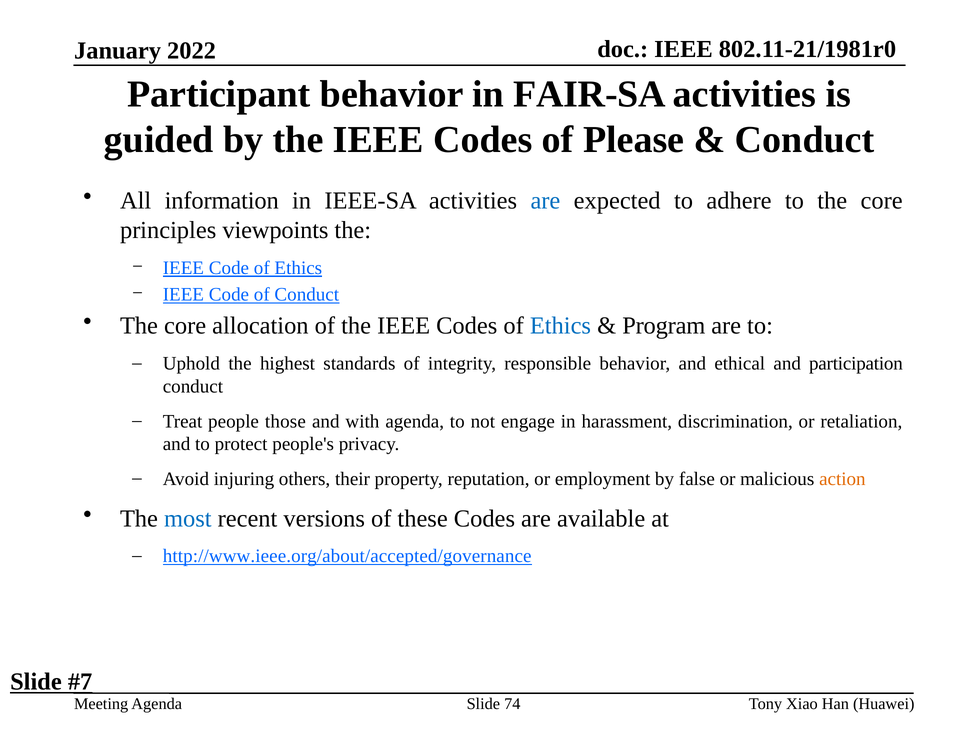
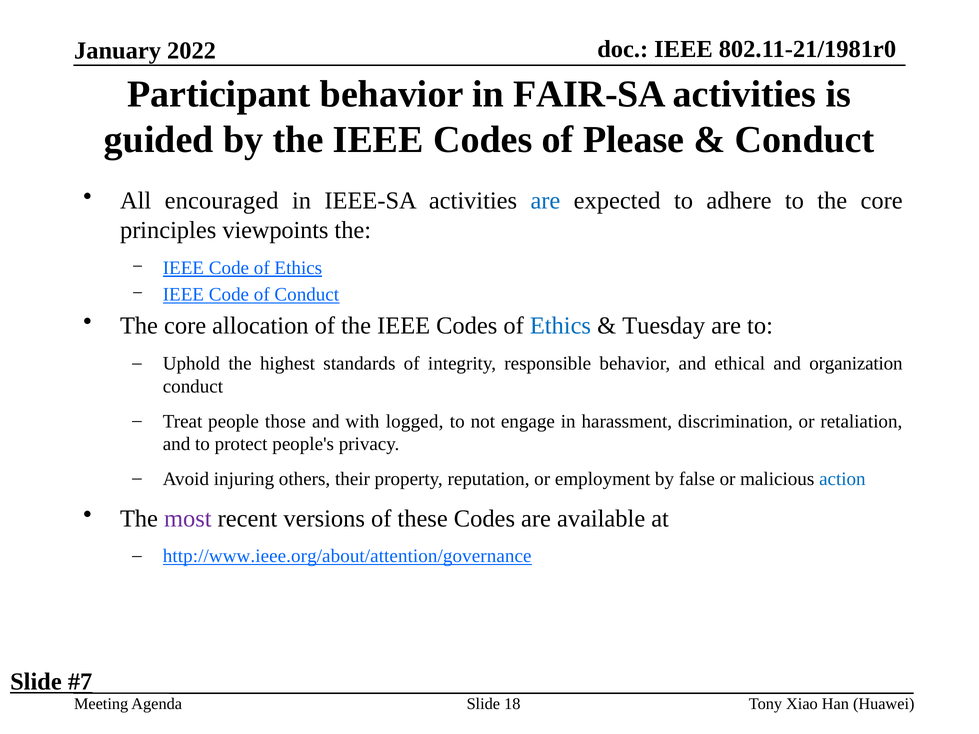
information: information -> encouraged (222, 201)
Program: Program -> Tuesday (664, 326)
participation: participation -> organization (856, 364)
with agenda: agenda -> logged (415, 421)
action colour: orange -> blue (842, 479)
most colour: blue -> purple (188, 519)
http://www.ieee.org/about/accepted/governance: http://www.ieee.org/about/accepted/governance -> http://www.ieee.org/about/attention/governance (347, 556)
74: 74 -> 18 (512, 704)
